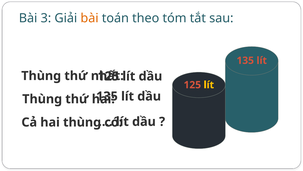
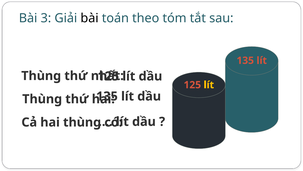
bài colour: orange -> black (90, 18)
